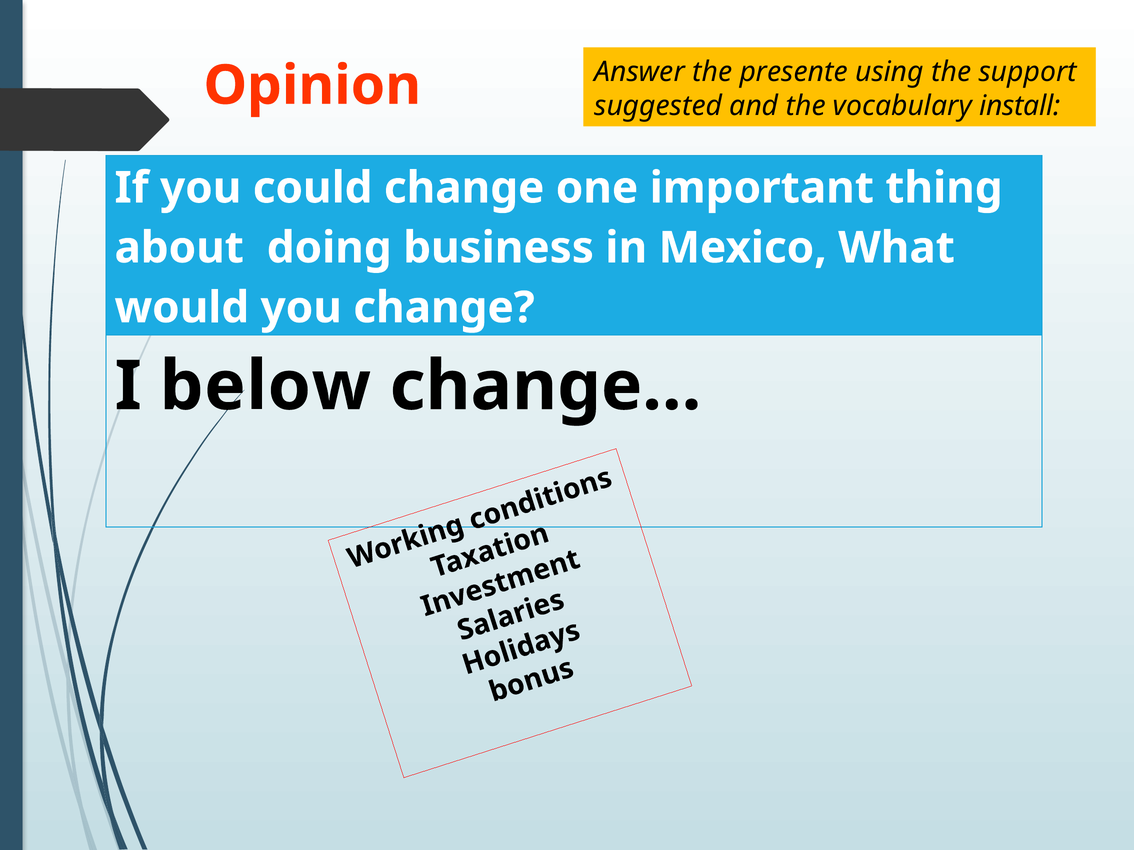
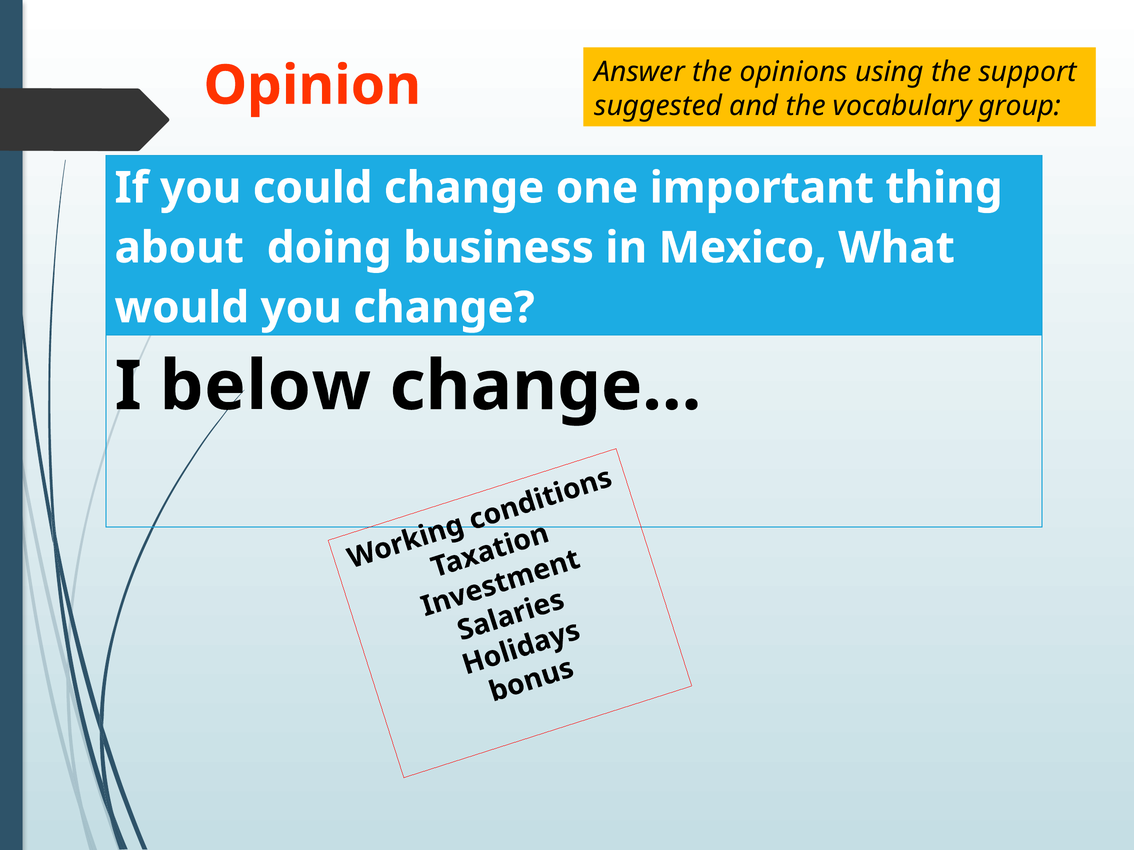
presente: presente -> opinions (794, 72)
install: install -> group (1020, 106)
